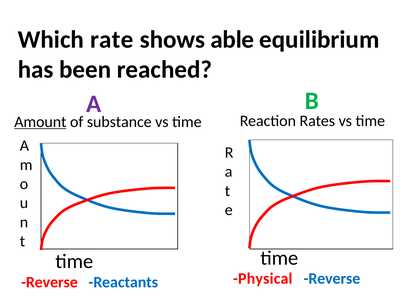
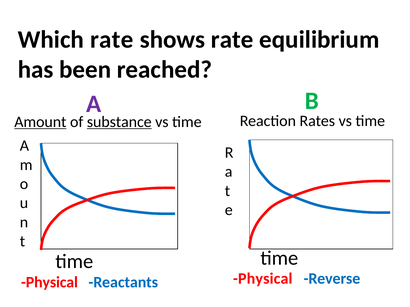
shows able: able -> rate (232, 40)
substance underline: none -> present (119, 122)
Reverse: Reverse -> Physical (49, 283)
